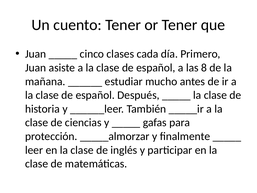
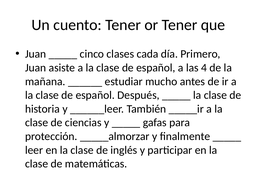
8: 8 -> 4 (204, 68)
